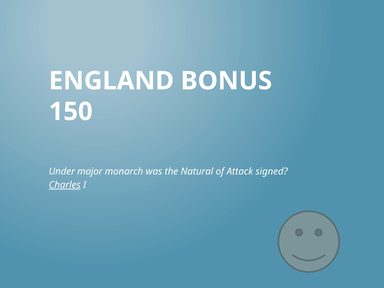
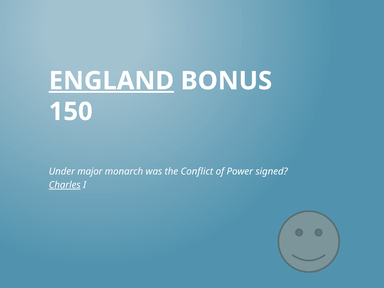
ENGLAND underline: none -> present (111, 81)
Natural: Natural -> Conflict (197, 172)
Attack: Attack -> Power (240, 172)
